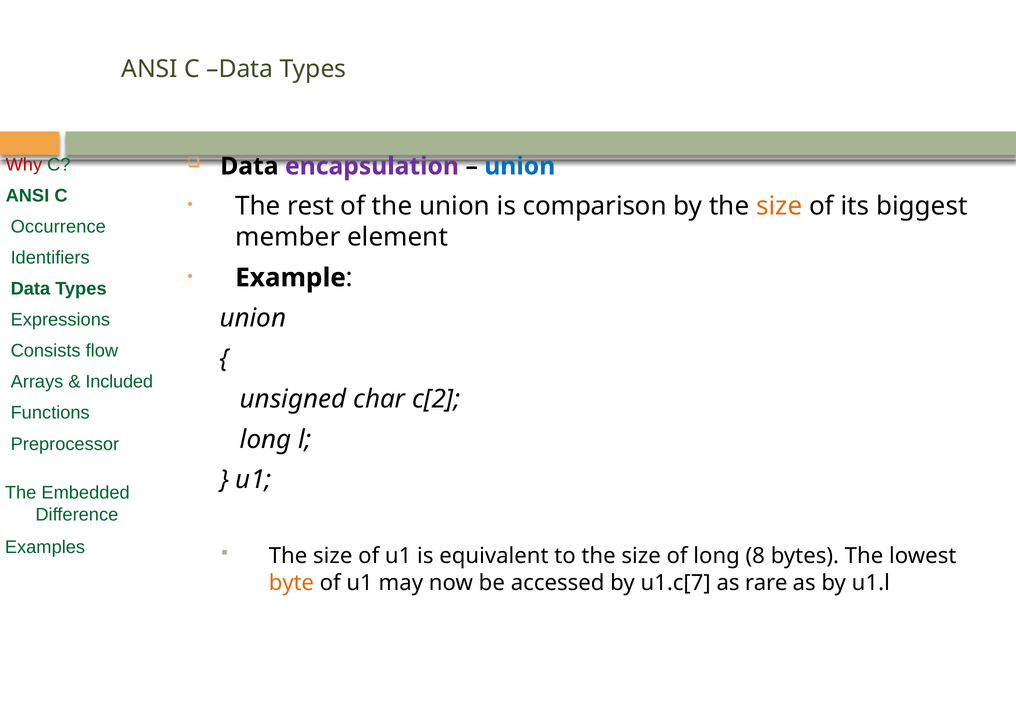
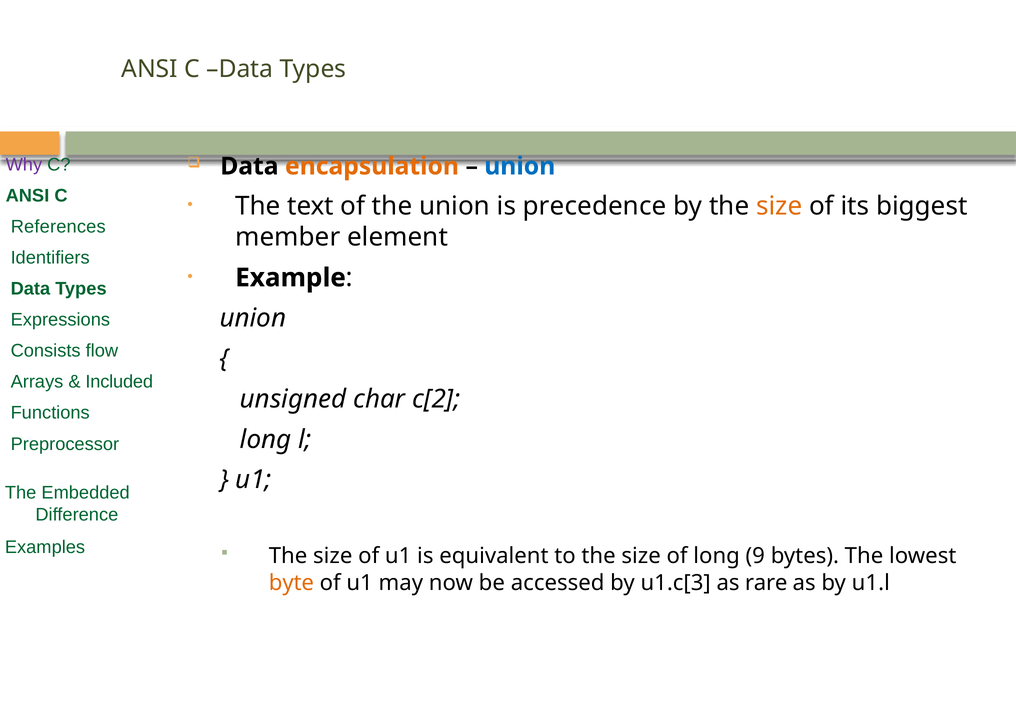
Why colour: red -> purple (24, 165)
encapsulation colour: purple -> orange (372, 166)
rest: rest -> text (311, 206)
comparison: comparison -> precedence (595, 206)
Occurrence: Occurrence -> References (58, 227)
8: 8 -> 9 (755, 556)
u1.c[7: u1.c[7 -> u1.c[3 (676, 582)
